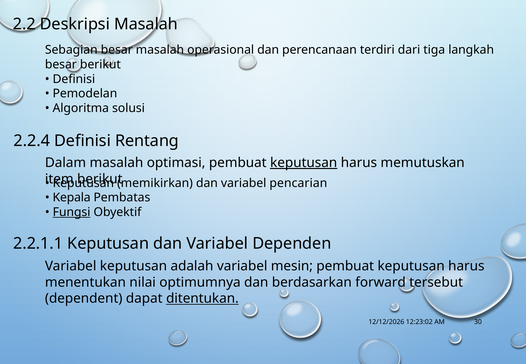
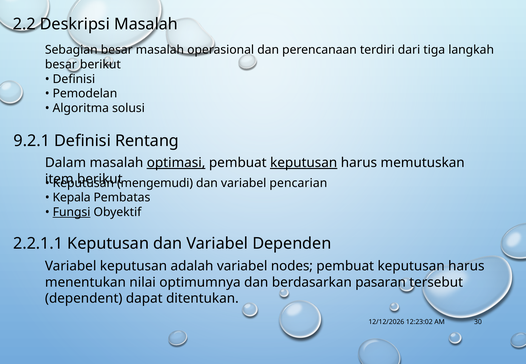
2.2.4: 2.2.4 -> 9.2.1 (32, 141)
optimasi underline: none -> present (176, 163)
memikirkan: memikirkan -> mengemudi (155, 183)
mesin: mesin -> nodes (292, 266)
forward: forward -> pasaran (381, 282)
ditentukan underline: present -> none (202, 299)
